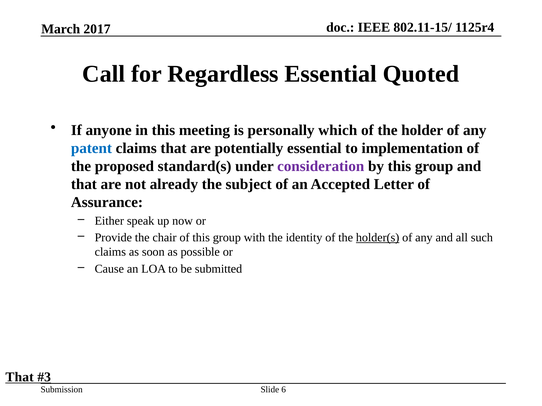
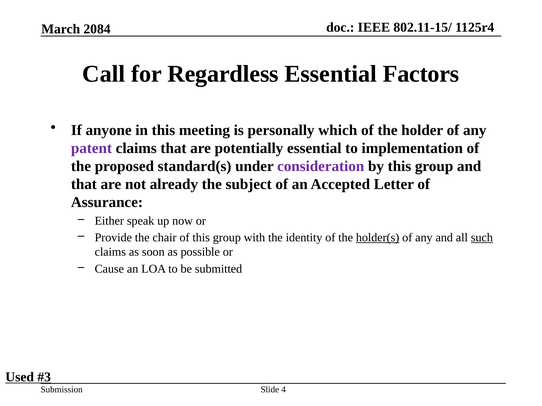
2017: 2017 -> 2084 (97, 29)
Quoted: Quoted -> Factors (421, 74)
patent colour: blue -> purple (91, 148)
such underline: none -> present (482, 238)
That: That -> Used (20, 378)
6: 6 -> 4 (284, 390)
